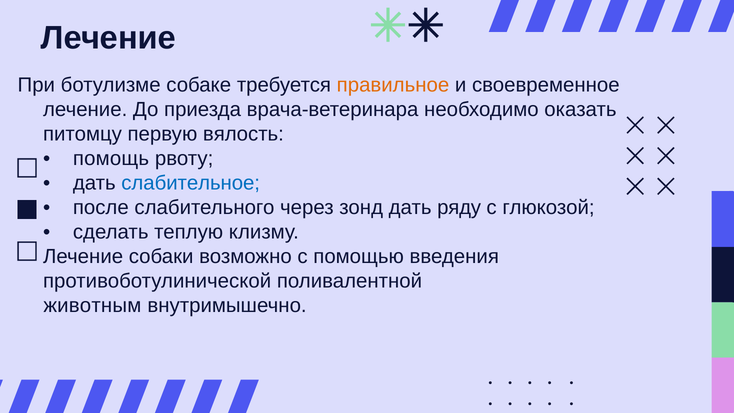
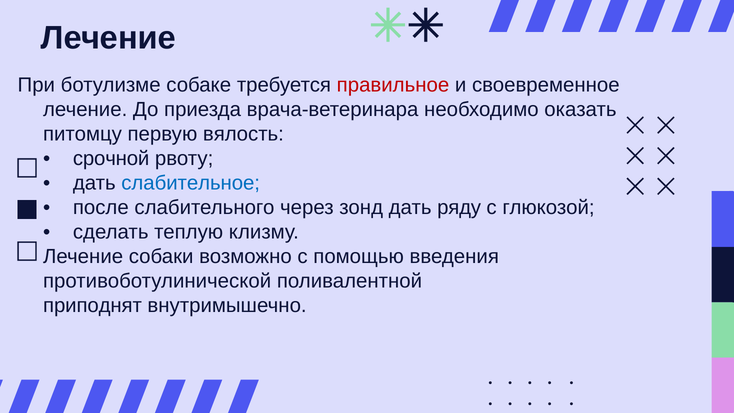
правильное colour: orange -> red (393, 85)
помощь: помощь -> срочной (111, 159)
животным: животным -> приподнят (92, 305)
